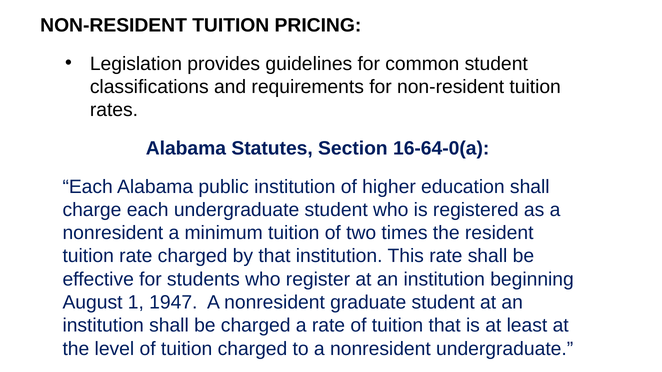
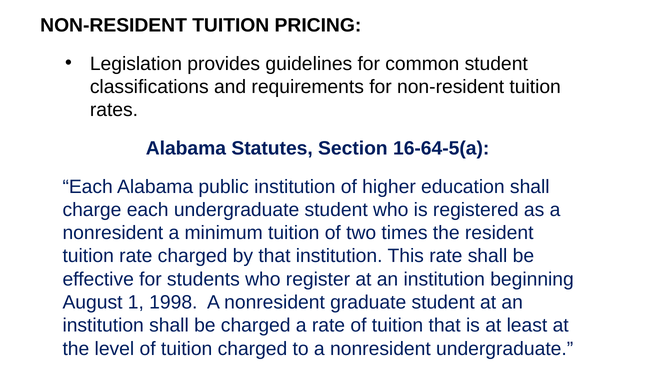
16-64-0(a: 16-64-0(a -> 16-64-5(a (441, 149)
1947: 1947 -> 1998 (173, 303)
